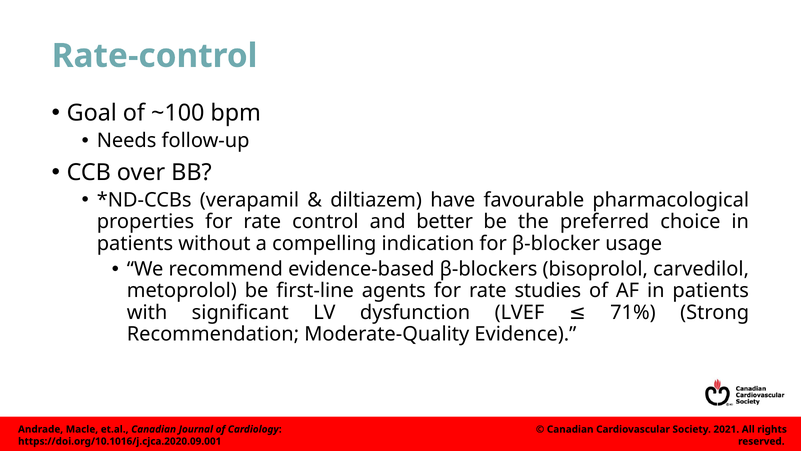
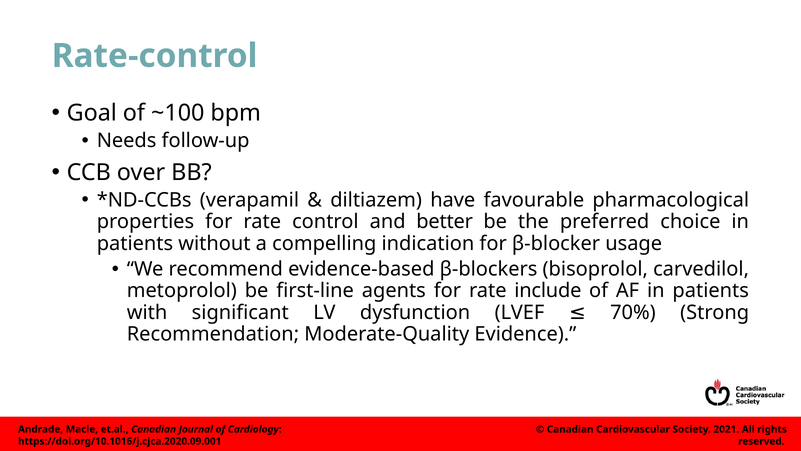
studies: studies -> include (548, 291)
71%: 71% -> 70% (633, 312)
